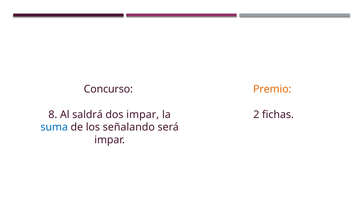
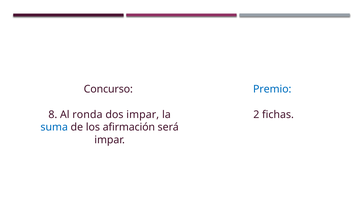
Premio colour: orange -> blue (272, 89)
saldrá: saldrá -> ronda (87, 115)
señalando: señalando -> afirmación (129, 127)
